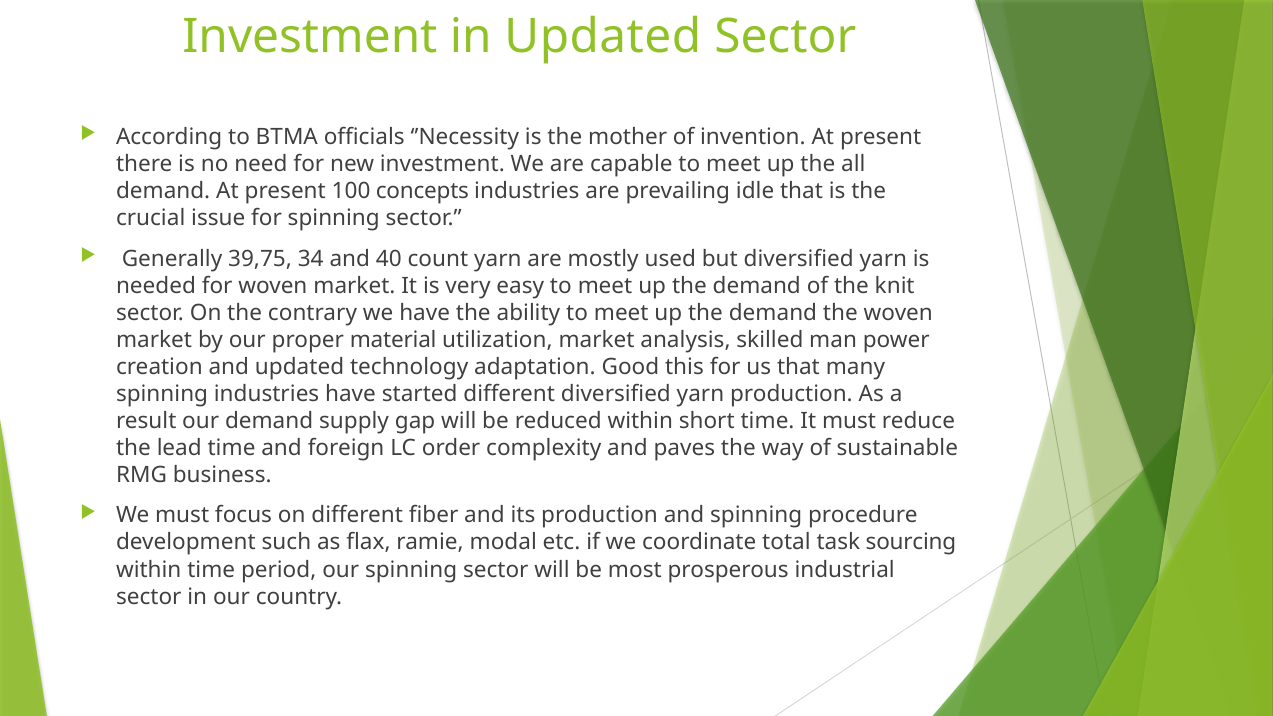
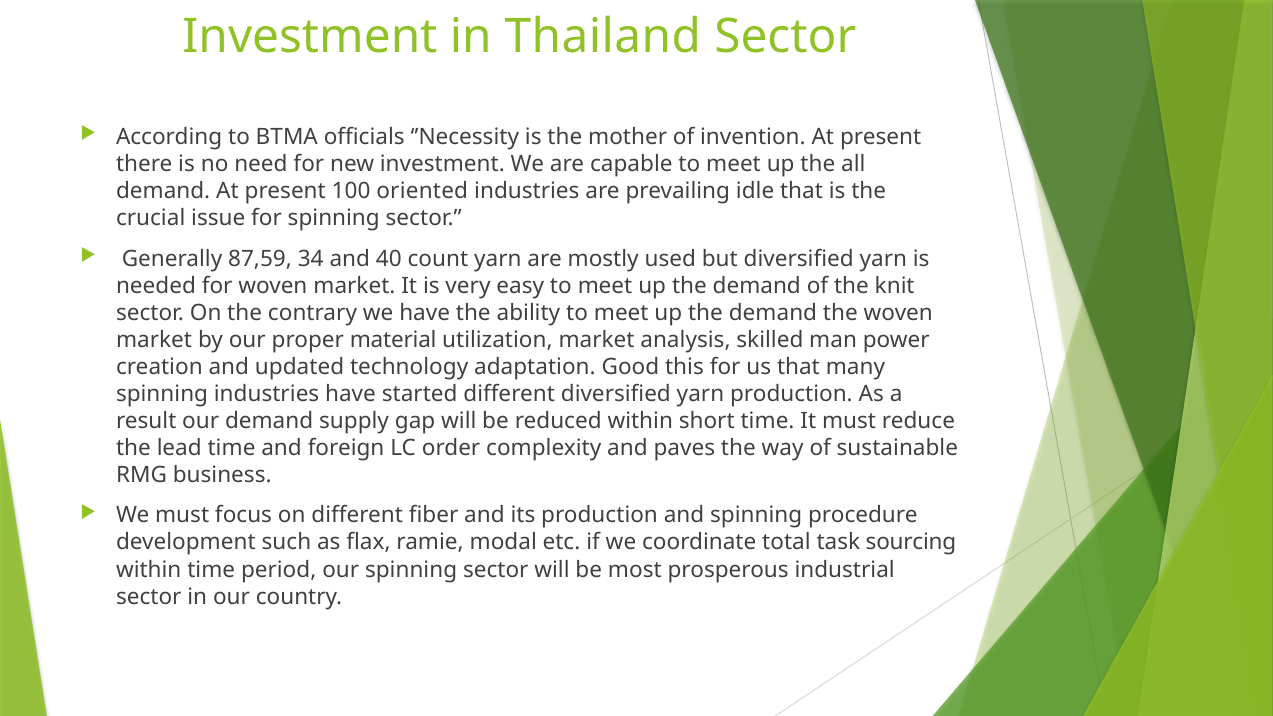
in Updated: Updated -> Thailand (603, 37)
concepts: concepts -> oriented (422, 191)
39,75: 39,75 -> 87,59 (260, 259)
